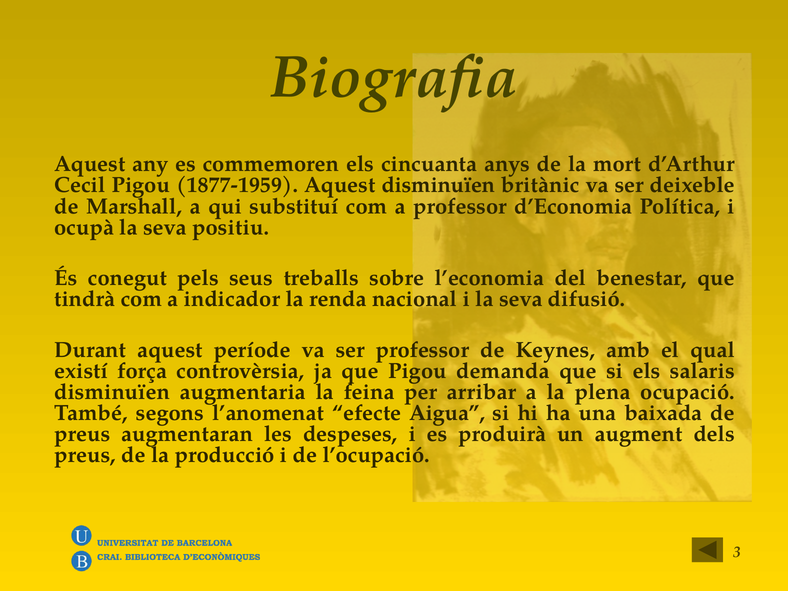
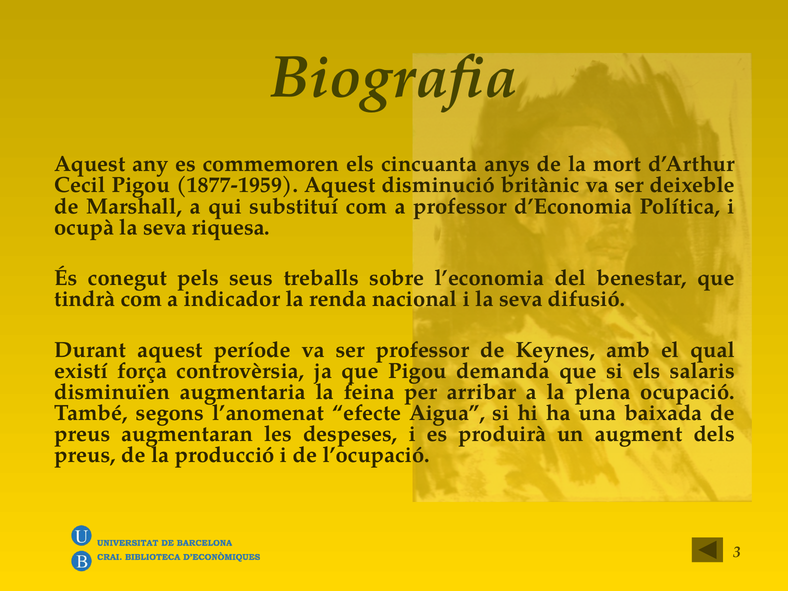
Aquest disminuïen: disminuïen -> disminució (438, 185)
positiu: positiu -> riquesa (231, 227)
